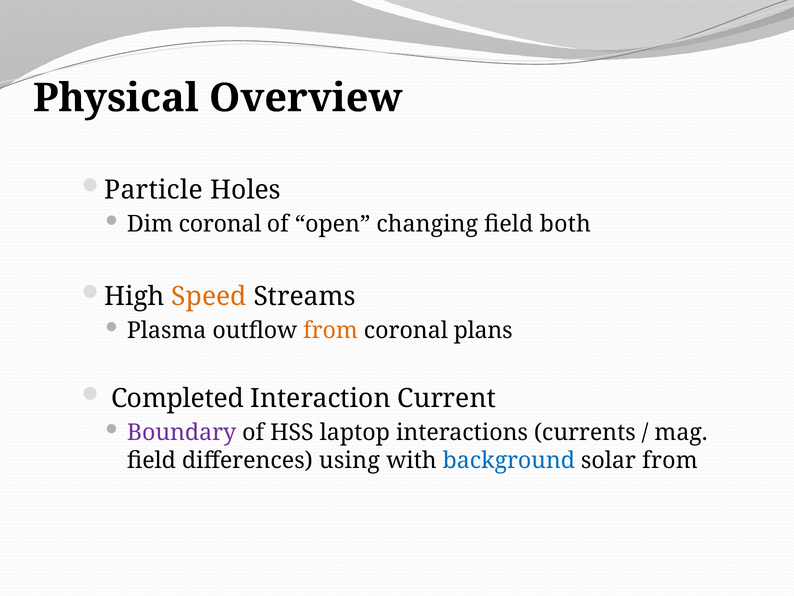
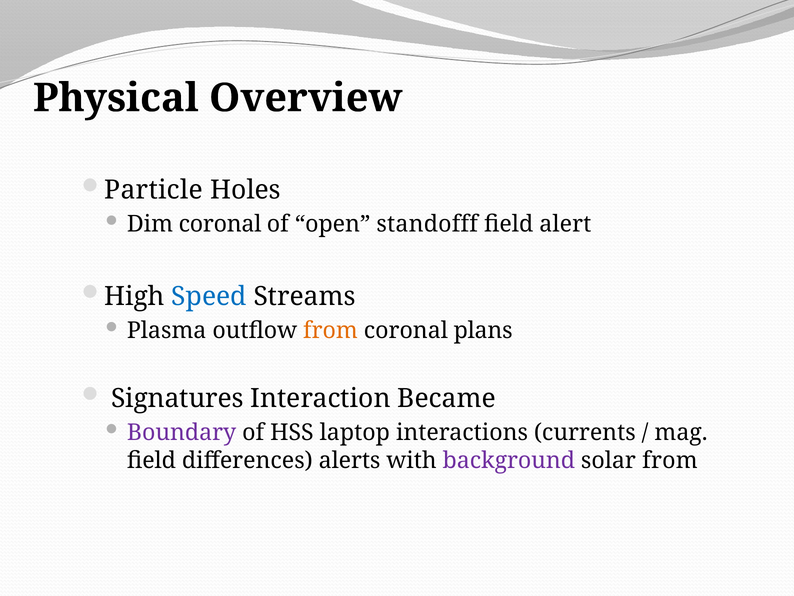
changing: changing -> standofff (427, 224)
both: both -> alert (565, 224)
Speed colour: orange -> blue (209, 296)
Completed: Completed -> Signatures (177, 398)
Current: Current -> Became (447, 398)
using: using -> alerts (350, 460)
background colour: blue -> purple (509, 460)
